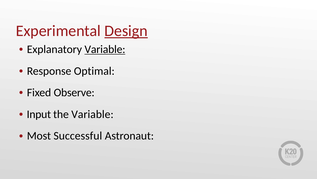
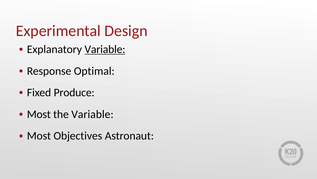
Design underline: present -> none (126, 31)
Observe: Observe -> Produce (74, 92)
Input: Input -> Most (39, 114)
Successful: Successful -> Objectives (78, 135)
